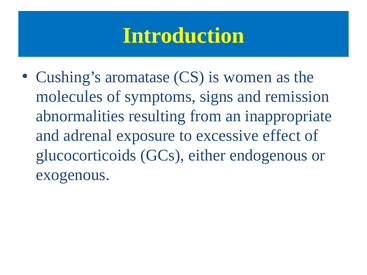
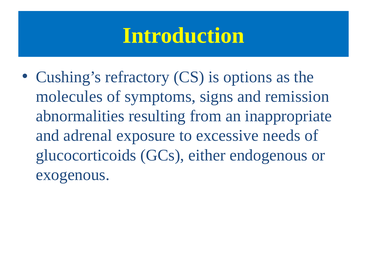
aromatase: aromatase -> refractory (137, 77)
women: women -> options (248, 77)
effect: effect -> needs (282, 136)
